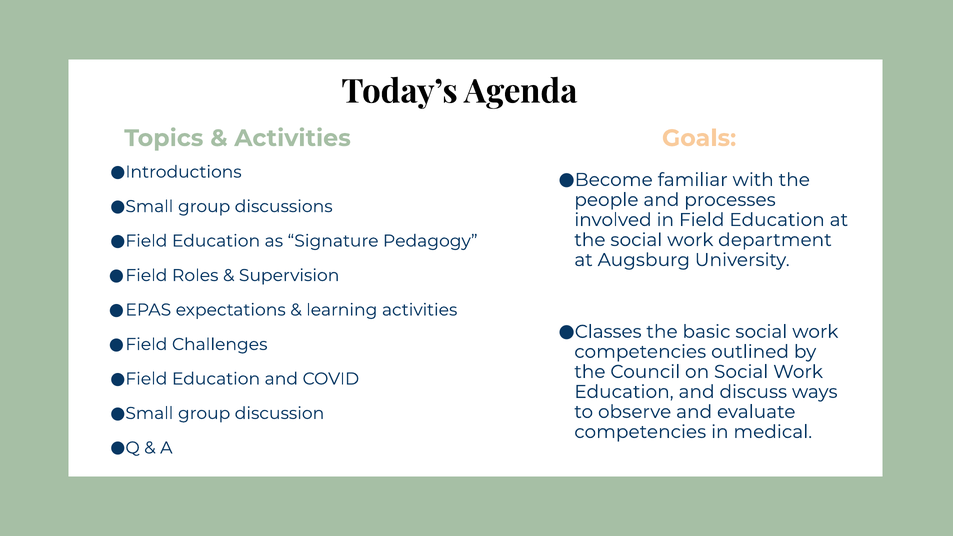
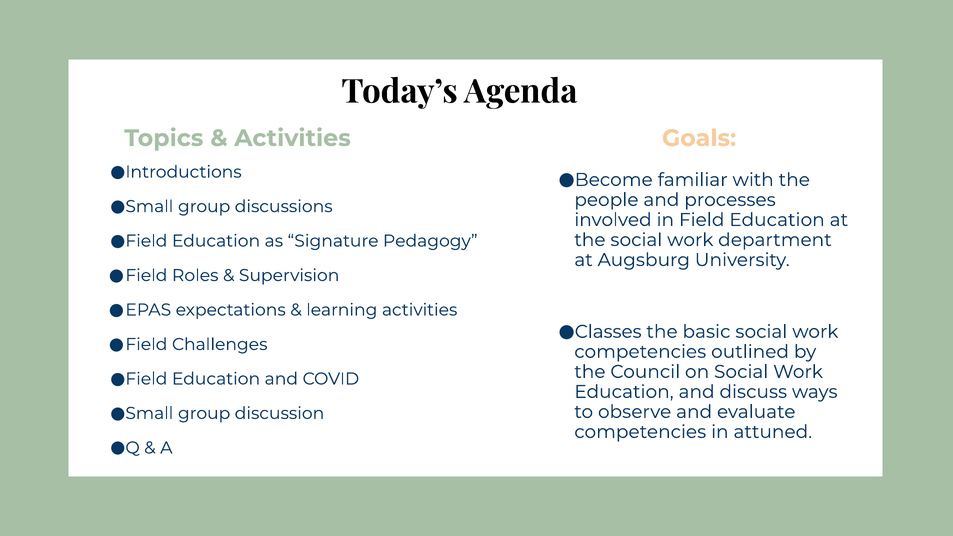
medical: medical -> attuned (773, 432)
